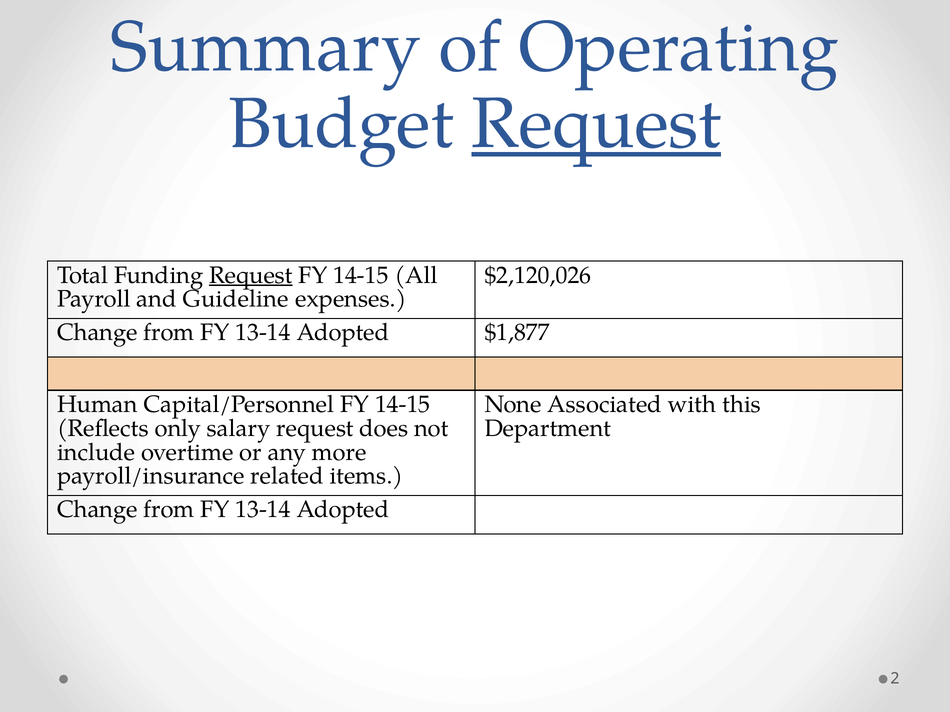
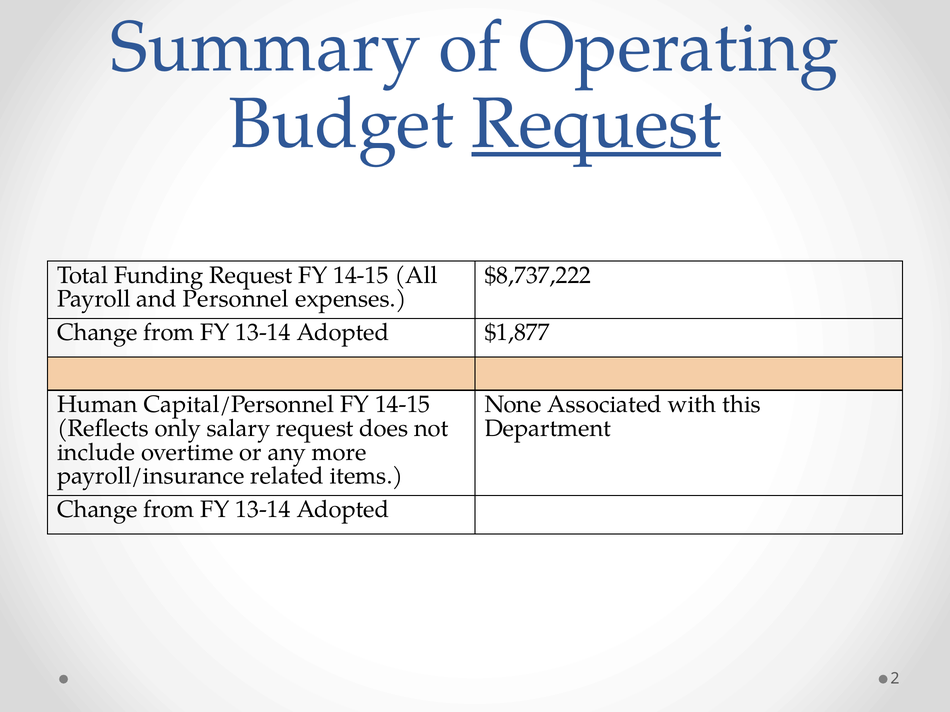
Request underline: present -> none (251, 275)
$2,120,026: $2,120,026 -> $8,737,222 (538, 275)
Guideline: Guideline -> Personnel (236, 299)
